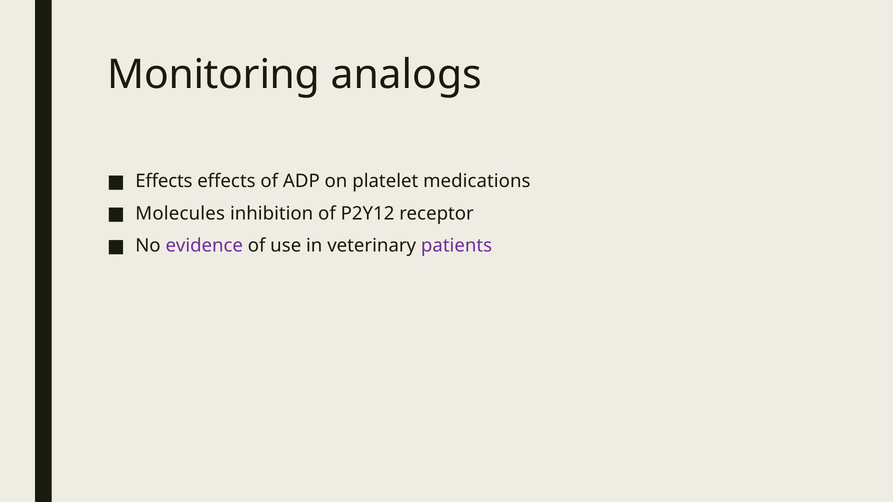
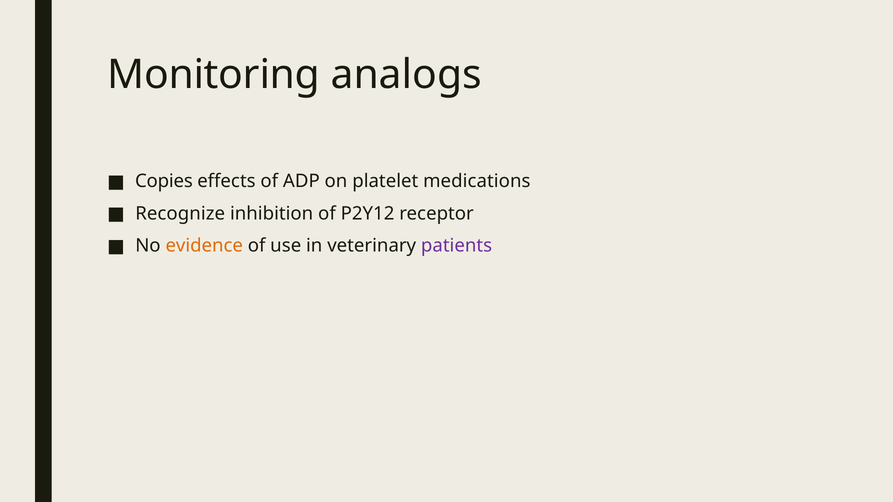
Effects: Effects -> Copies (164, 181)
Molecules: Molecules -> Recognize (180, 214)
evidence colour: purple -> orange (204, 246)
